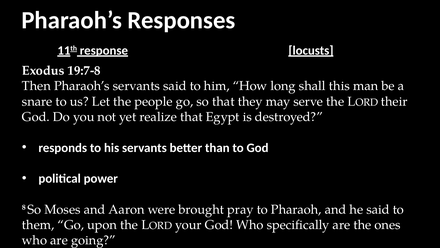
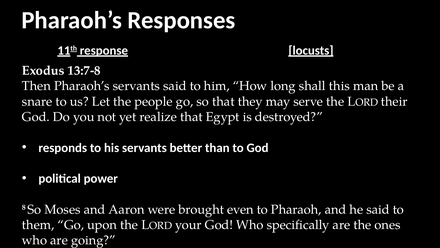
19:7-8: 19:7-8 -> 13:7-8 (84, 70)
pray: pray -> even (240, 209)
